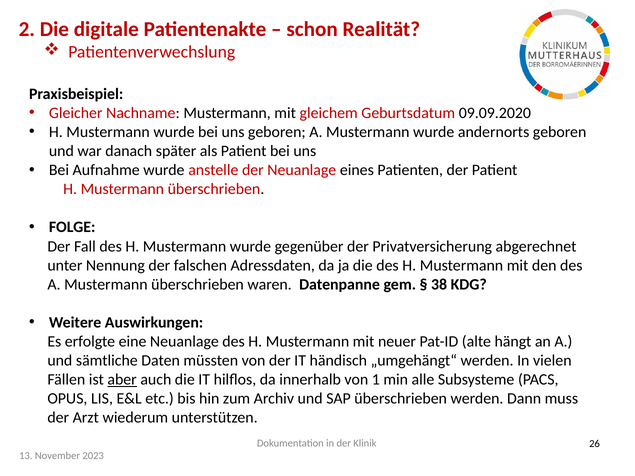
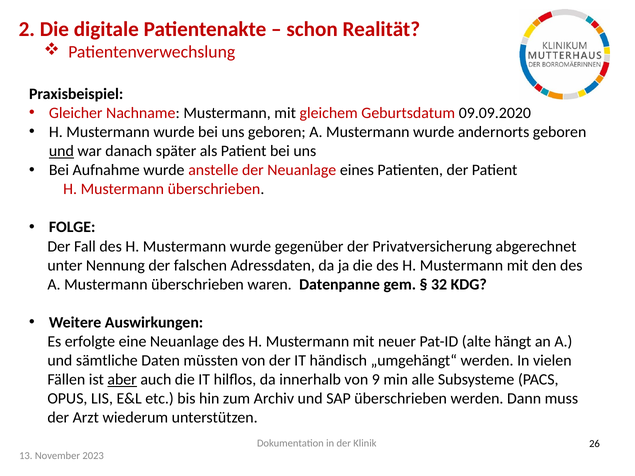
und underline: none -> present (61, 151)
38: 38 -> 32 (439, 285)
1: 1 -> 9 (376, 380)
